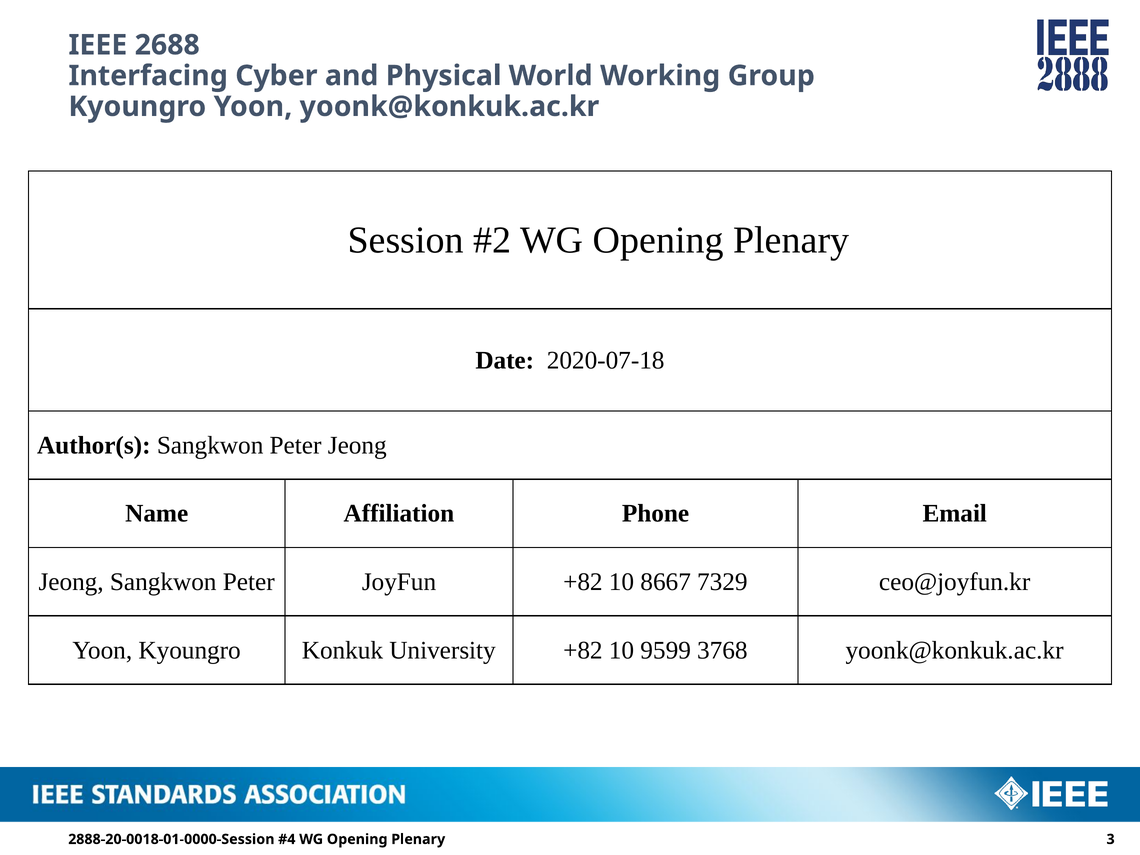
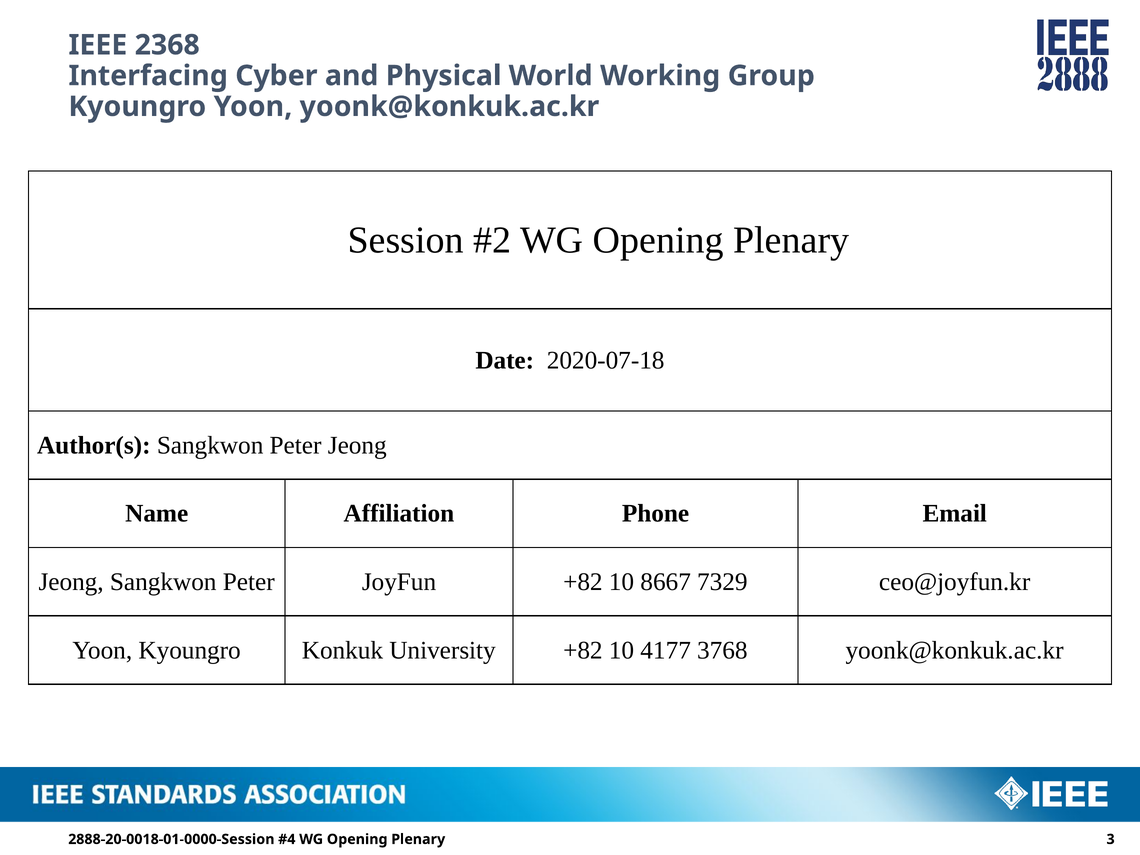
2688: 2688 -> 2368 (167, 45)
9599: 9599 -> 4177 (666, 650)
